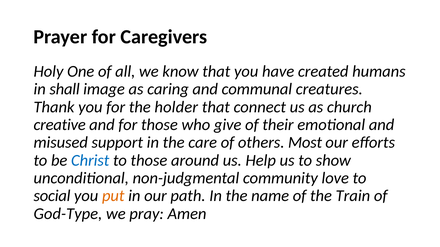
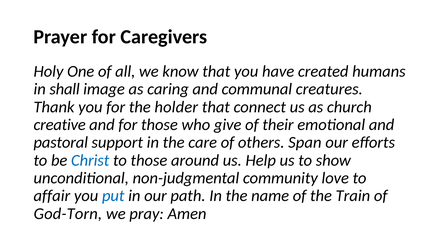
misused: misused -> pastoral (61, 143)
Most: Most -> Span (305, 143)
social: social -> affair (52, 196)
put colour: orange -> blue (113, 196)
God-Type: God-Type -> God-Torn (68, 214)
